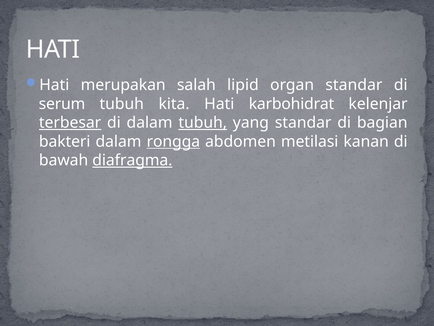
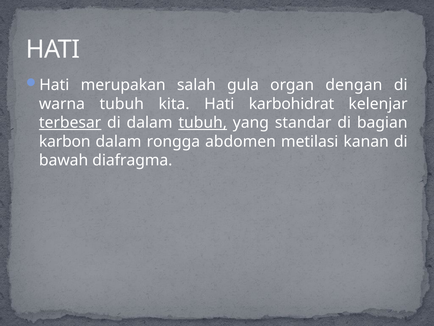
lipid: lipid -> gula (243, 85)
organ standar: standar -> dengan (354, 85)
serum: serum -> warna (62, 104)
bakteri: bakteri -> karbon (65, 141)
rongga underline: present -> none (173, 141)
diafragma underline: present -> none (132, 160)
